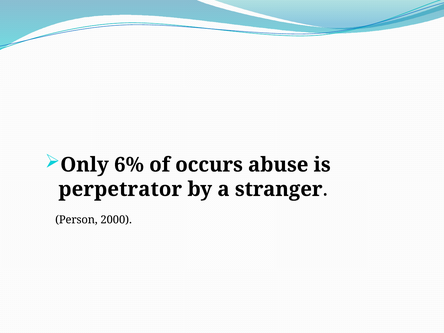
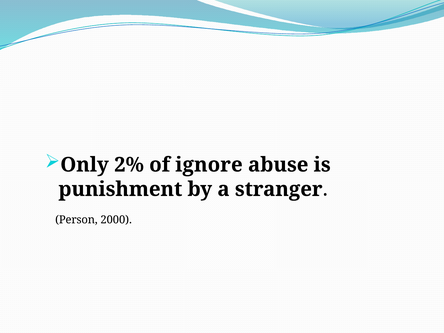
6%: 6% -> 2% (129, 165)
occurs: occurs -> ignore (209, 165)
perpetrator: perpetrator -> punishment (120, 189)
